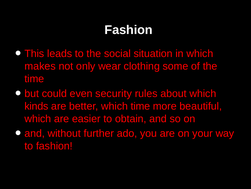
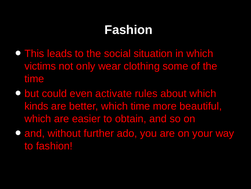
makes: makes -> victims (40, 66)
security: security -> activate (114, 93)
